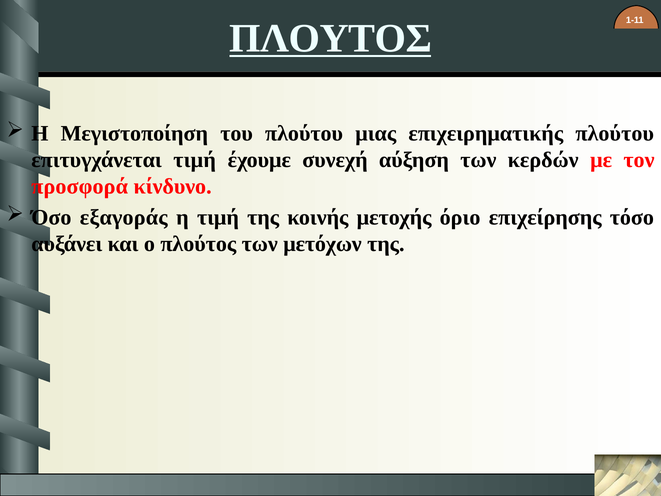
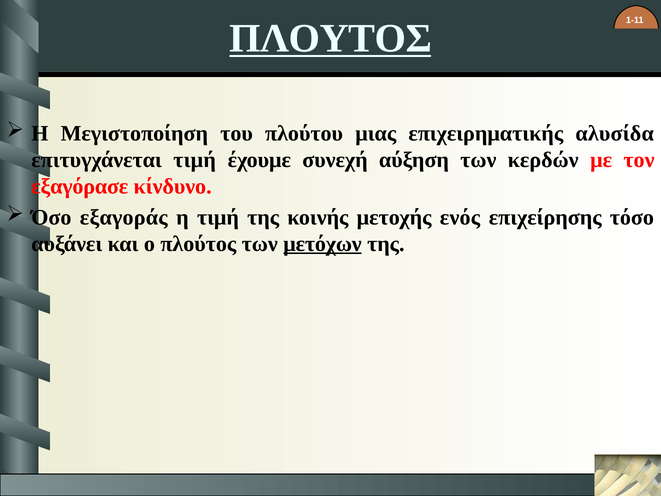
επιχειρηματικής πλούτου: πλούτου -> αλυσίδα (615, 134)
προσφορά: προσφορά -> εξαγόρασε (80, 187)
όριο: όριο -> ενός (460, 217)
μετόχων underline: none -> present (322, 244)
